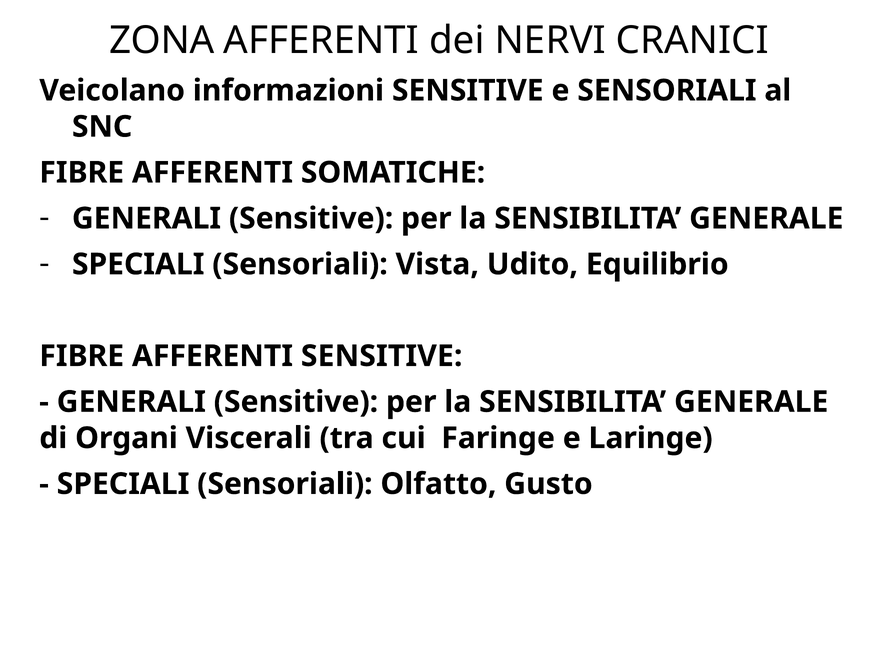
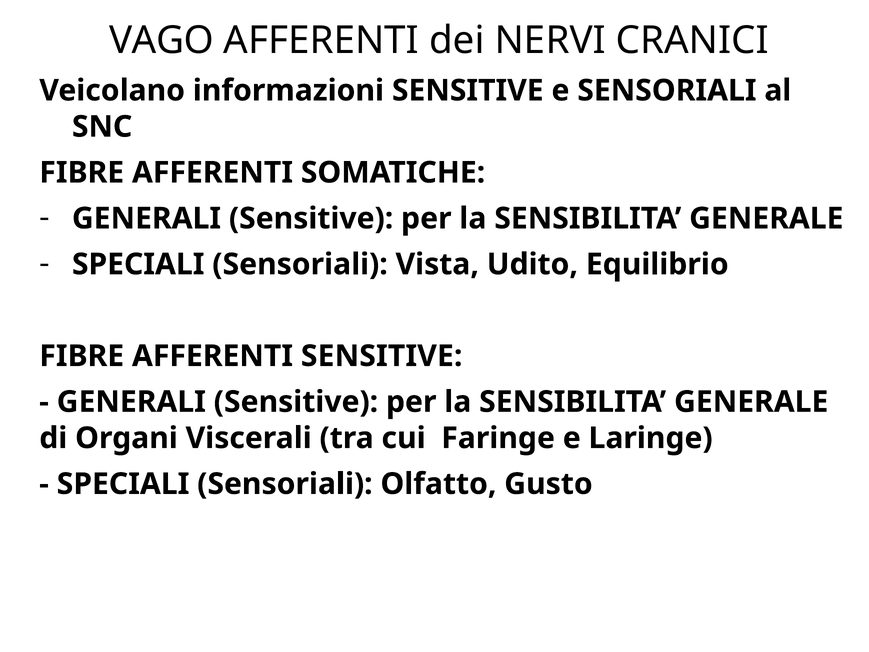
ZONA: ZONA -> VAGO (162, 41)
